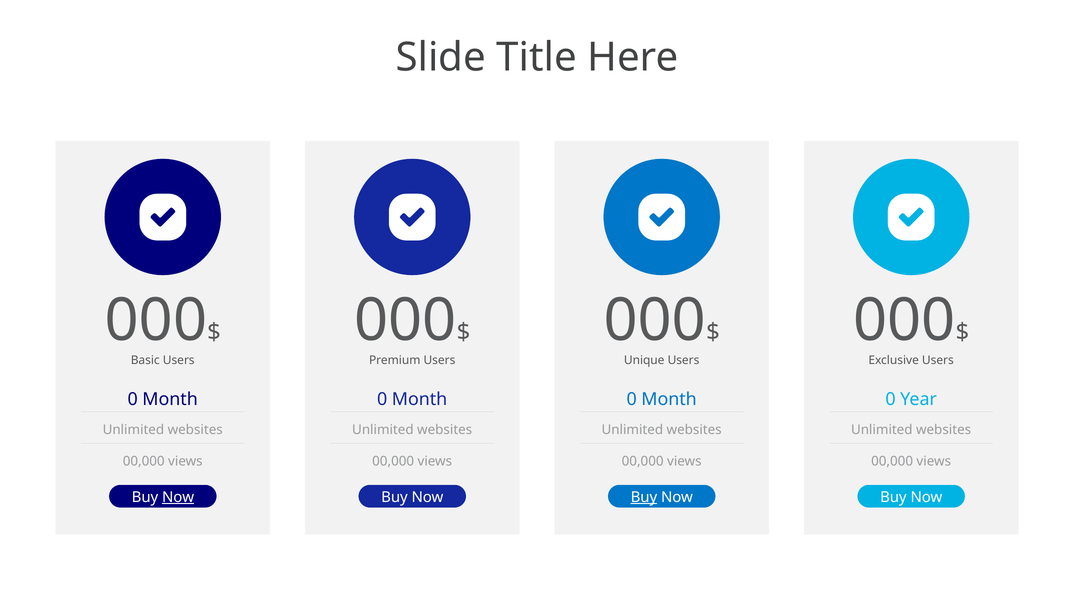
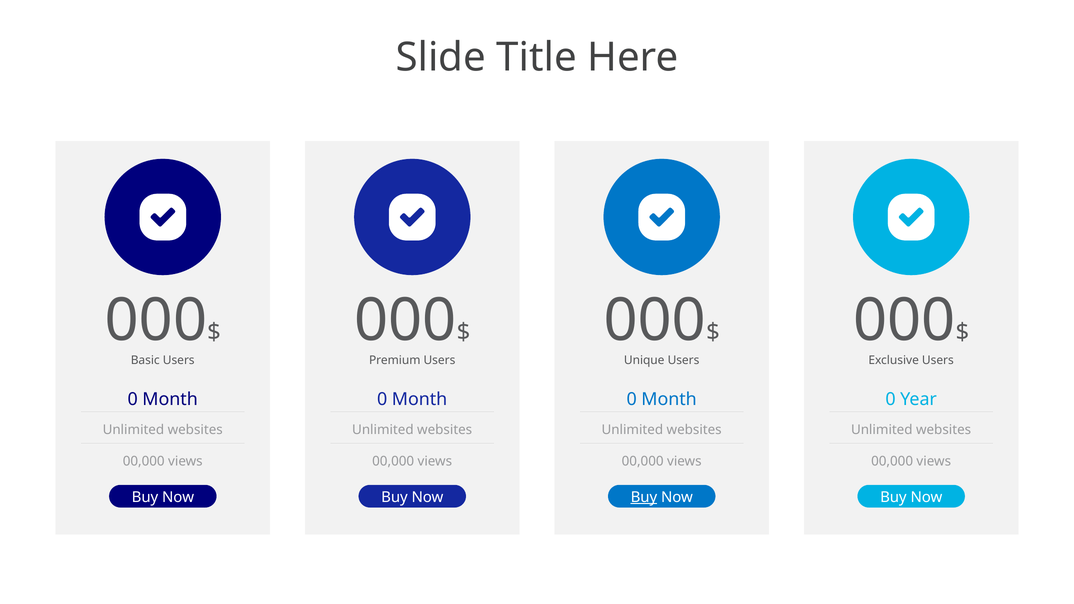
Now underline: present -> none (178, 497)
